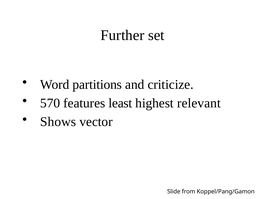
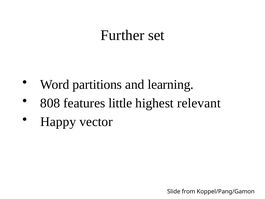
criticize: criticize -> learning (171, 84)
570: 570 -> 808 (50, 103)
least: least -> little (120, 103)
Shows: Shows -> Happy (58, 122)
